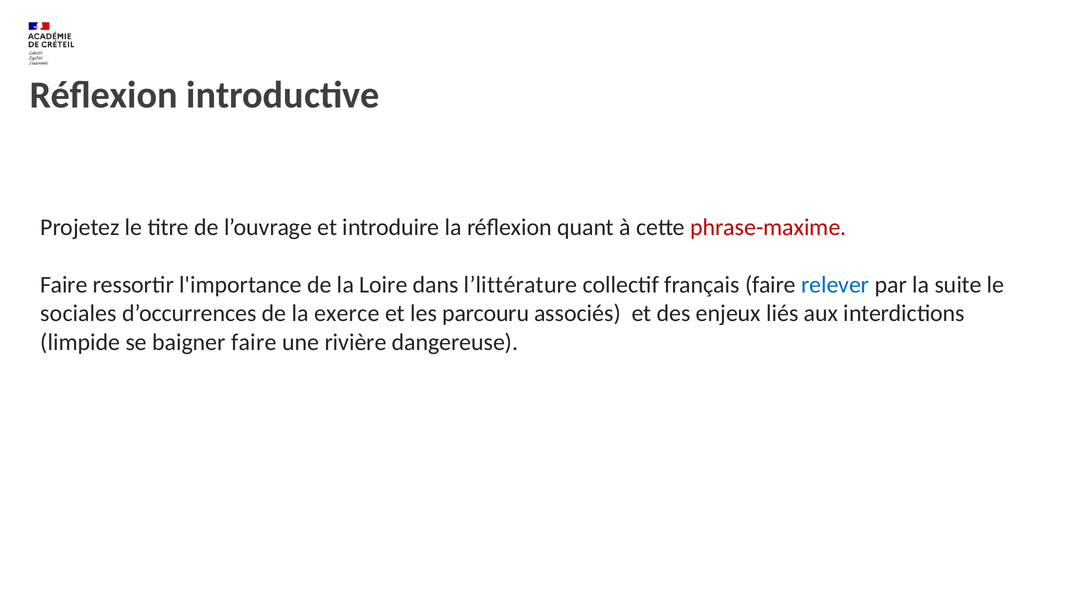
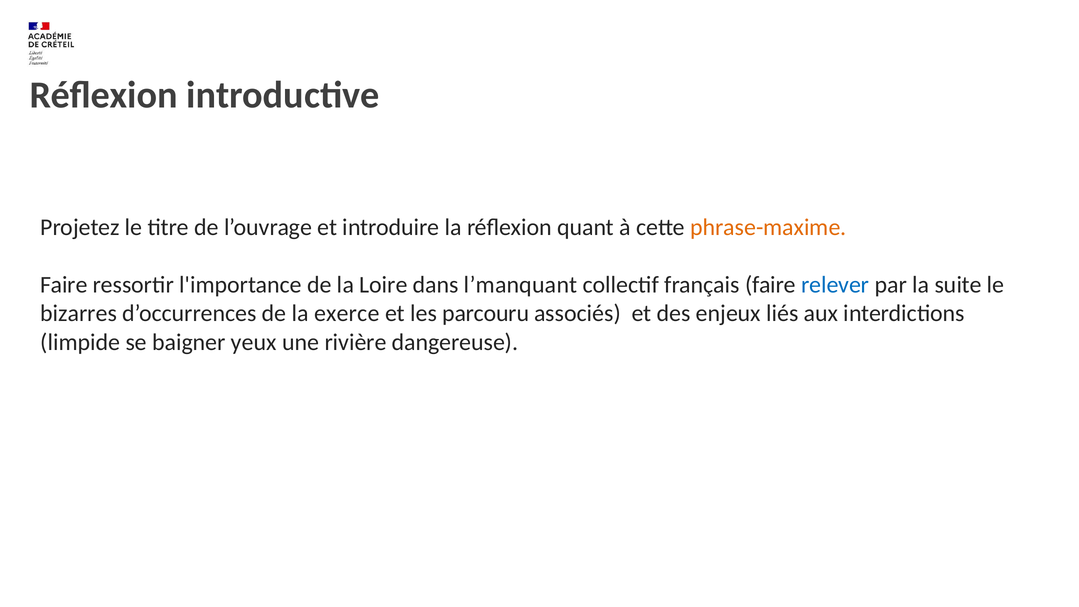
phrase-maxime colour: red -> orange (768, 227)
l’littérature: l’littérature -> l’manquant (521, 285)
sociales: sociales -> bizarres (79, 313)
baigner faire: faire -> yeux (254, 342)
